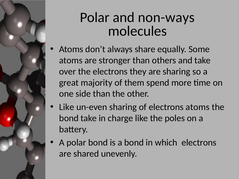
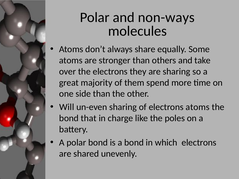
Like: Like -> Will (67, 107)
bond take: take -> that (89, 118)
